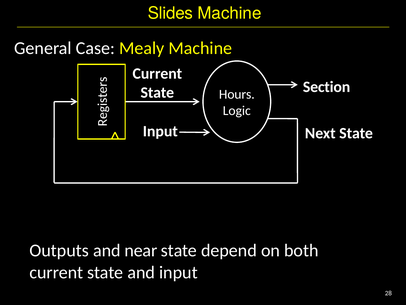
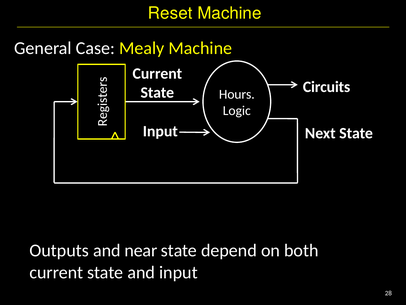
Slides: Slides -> Reset (170, 13)
Section: Section -> Circuits (327, 87)
